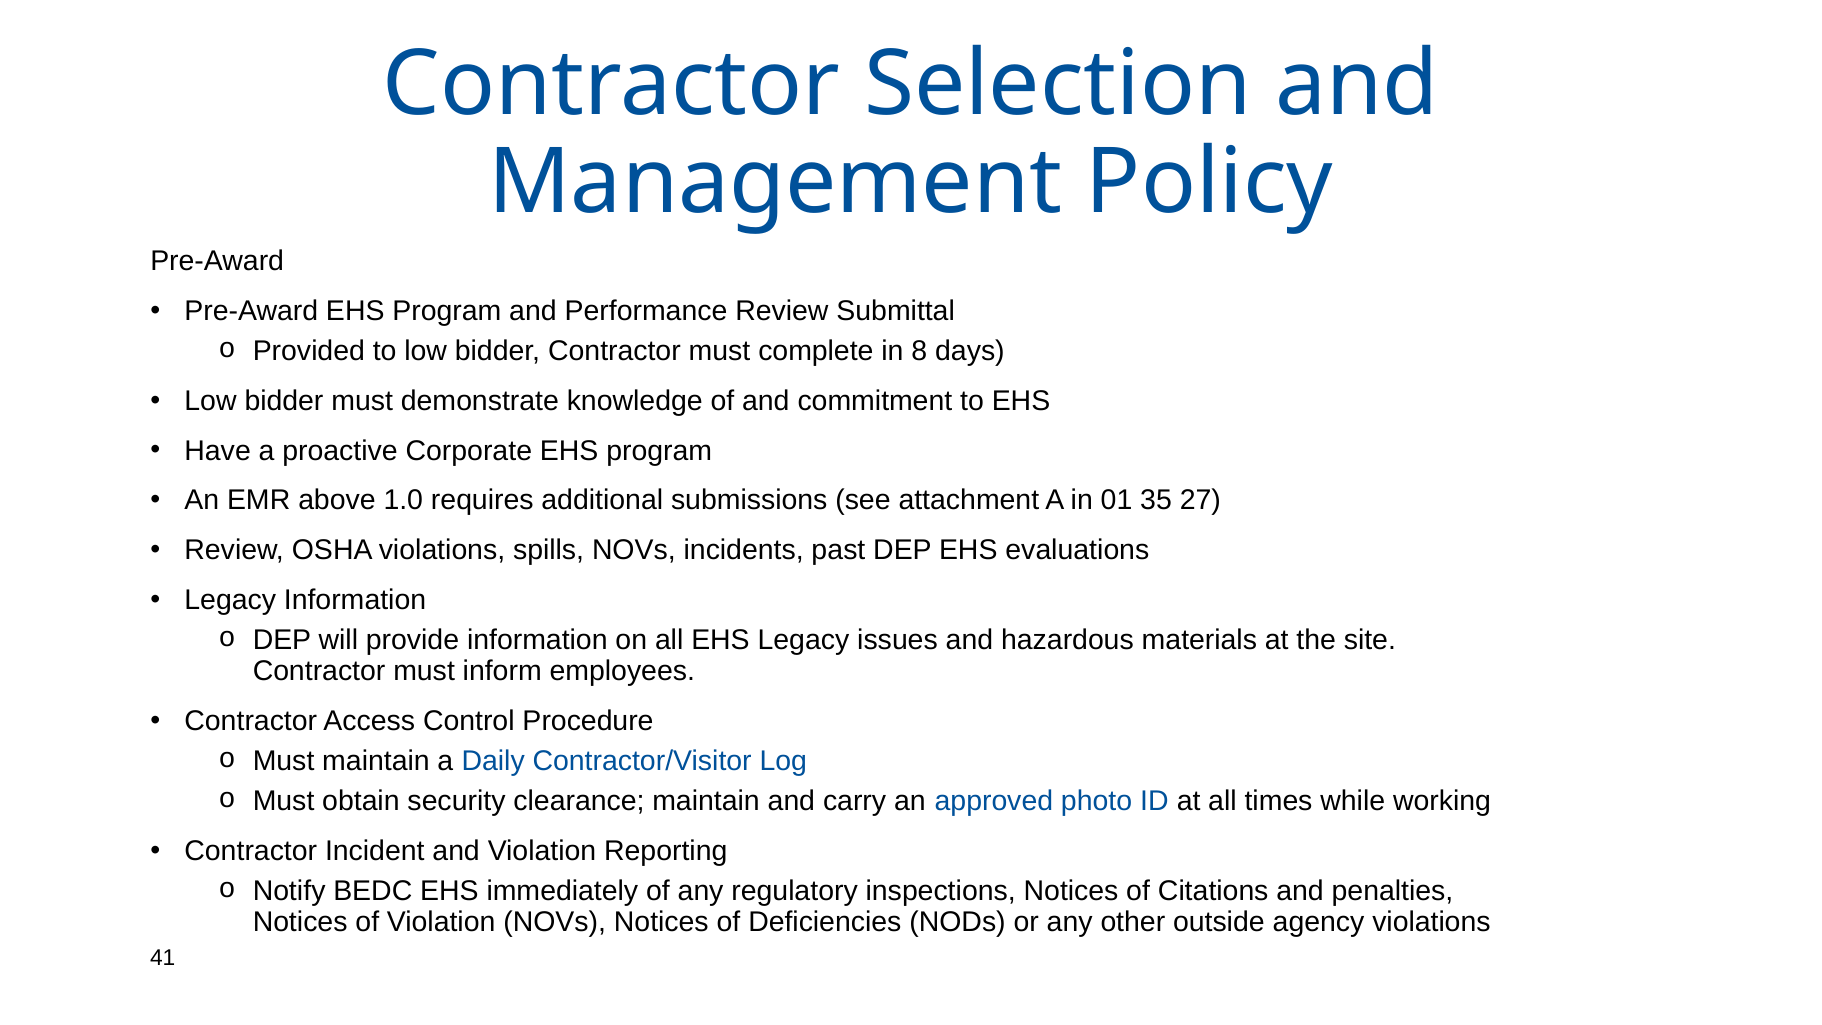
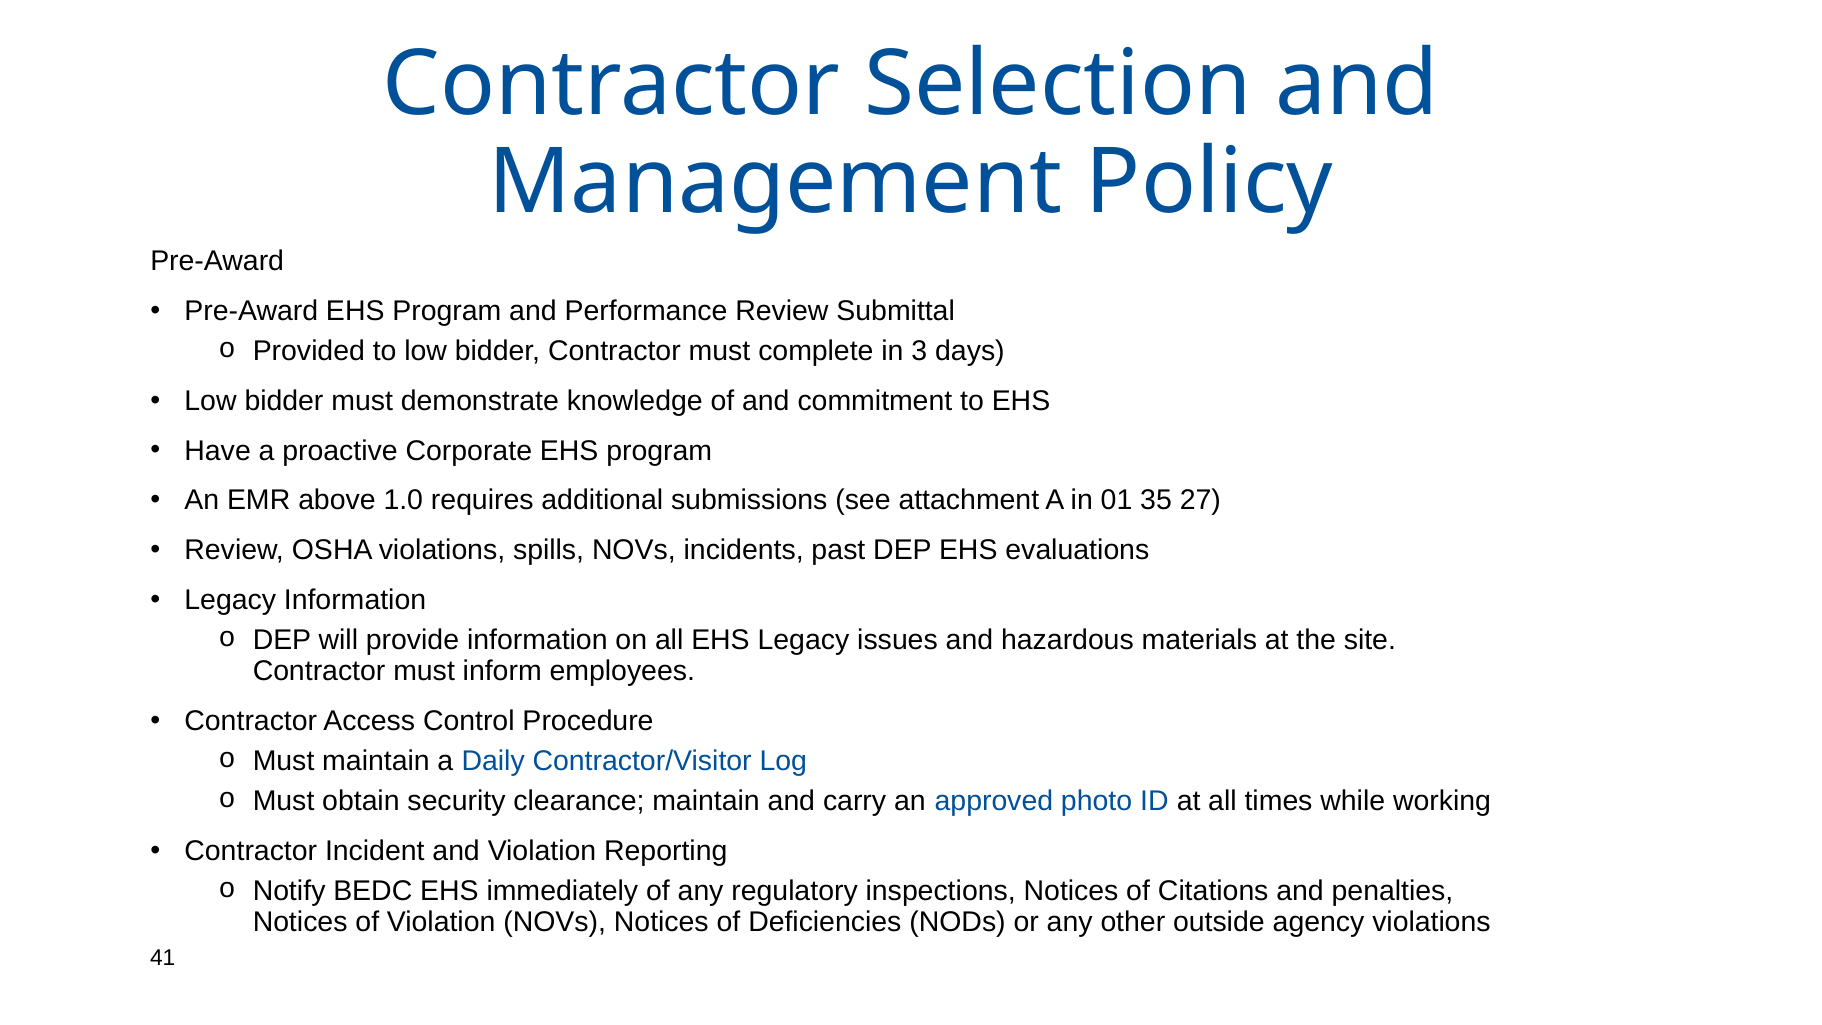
8: 8 -> 3 (919, 351)
